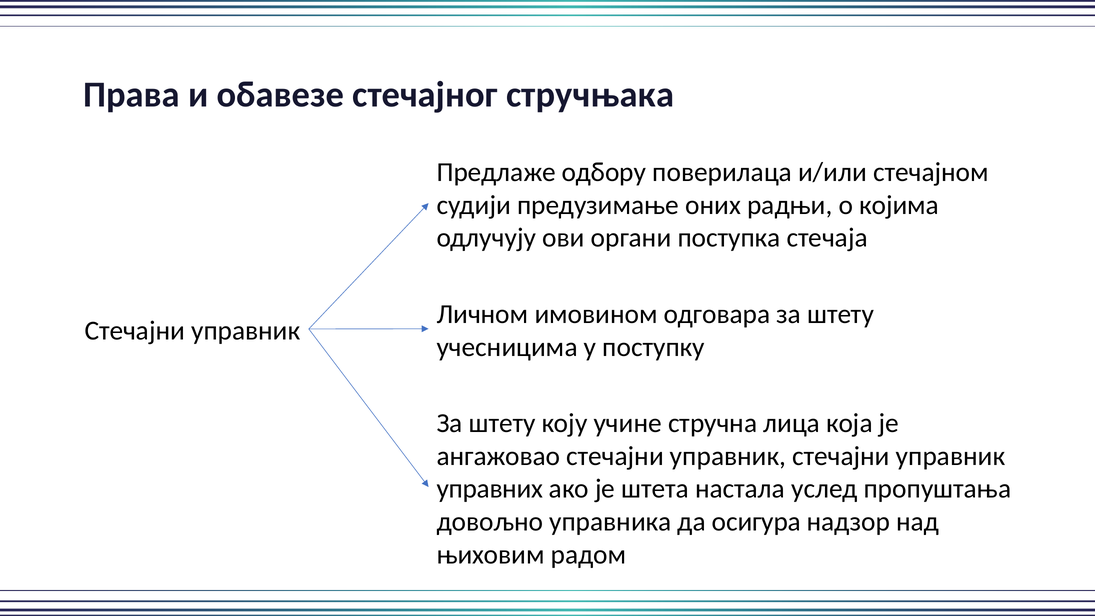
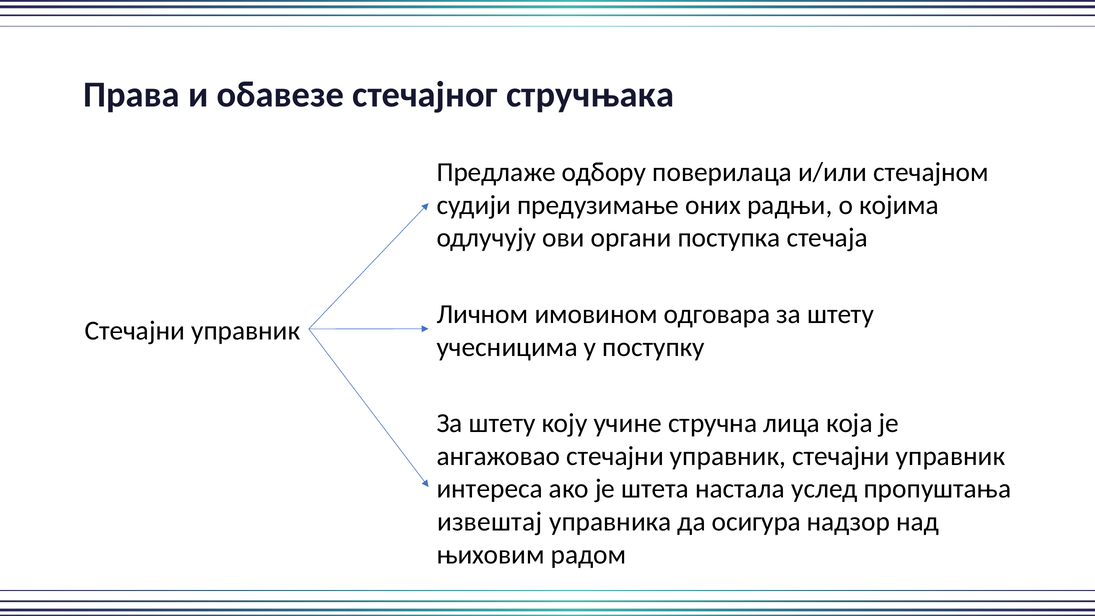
управних: управних -> интереса (490, 489)
довољно: довољно -> извештај (490, 522)
